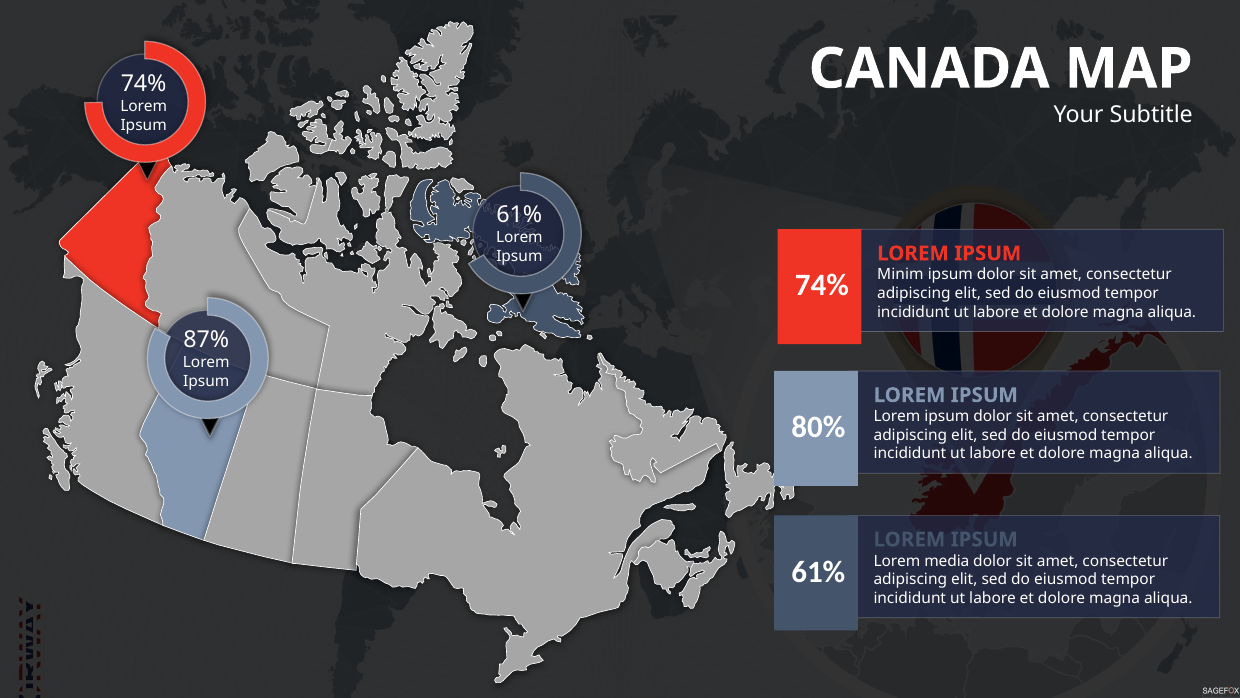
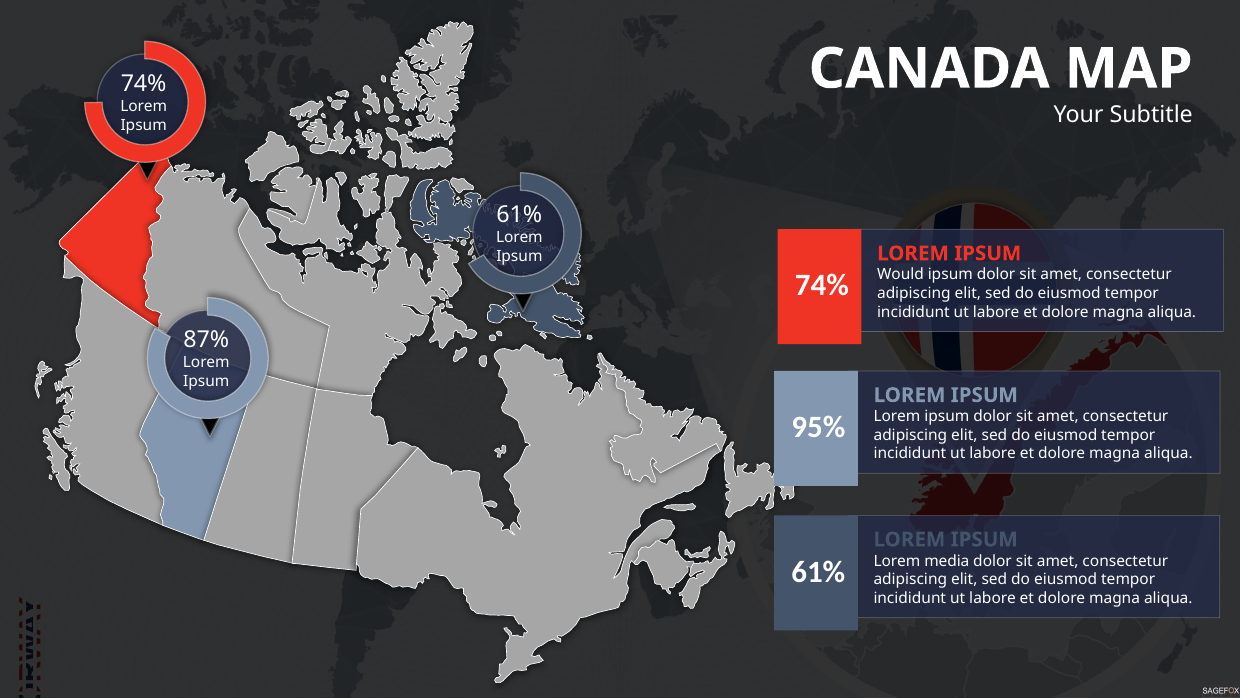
Minim: Minim -> Would (900, 275)
80%: 80% -> 95% (818, 427)
